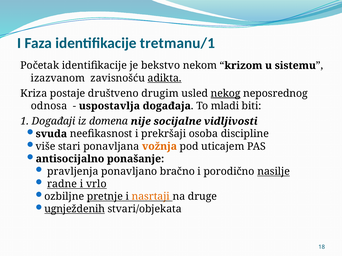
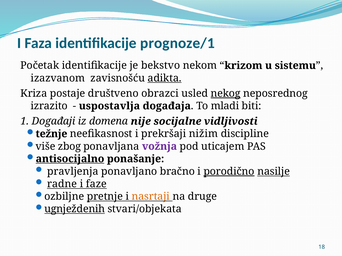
tretmanu/1: tretmanu/1 -> prognoze/1 (177, 43)
drugim: drugim -> obrazci (160, 94)
odnosa: odnosa -> izrazito (49, 106)
svuda: svuda -> težnje (51, 134)
osoba: osoba -> nižim (203, 134)
stari: stari -> zbog (69, 147)
vožnja colour: orange -> purple (159, 147)
antisocijalno underline: none -> present (70, 159)
porodično underline: none -> present (229, 172)
vrlo: vrlo -> faze (96, 184)
